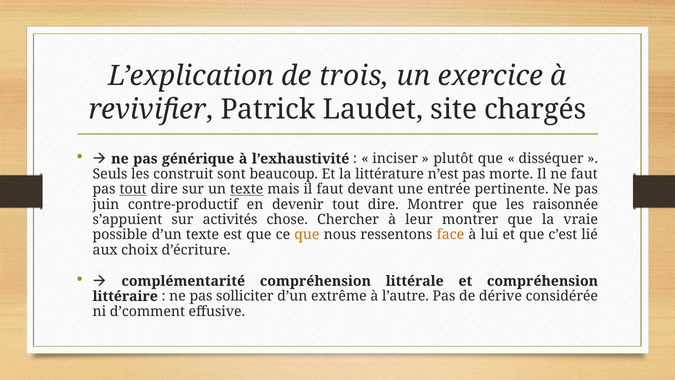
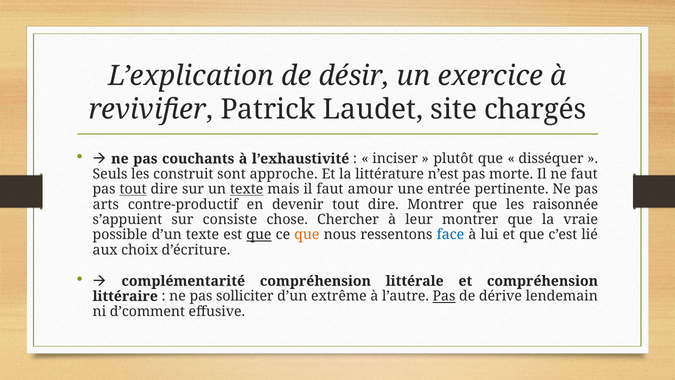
trois: trois -> désir (354, 76)
générique: générique -> couchants (198, 159)
beaucoup: beaucoup -> approche (284, 174)
devant: devant -> amour (370, 189)
juin: juin -> arts (106, 204)
activités: activités -> consiste (230, 219)
que underline: none -> present (259, 235)
face colour: orange -> blue (450, 235)
Pas underline: none -> present (444, 296)
considérée: considérée -> lendemain (562, 296)
